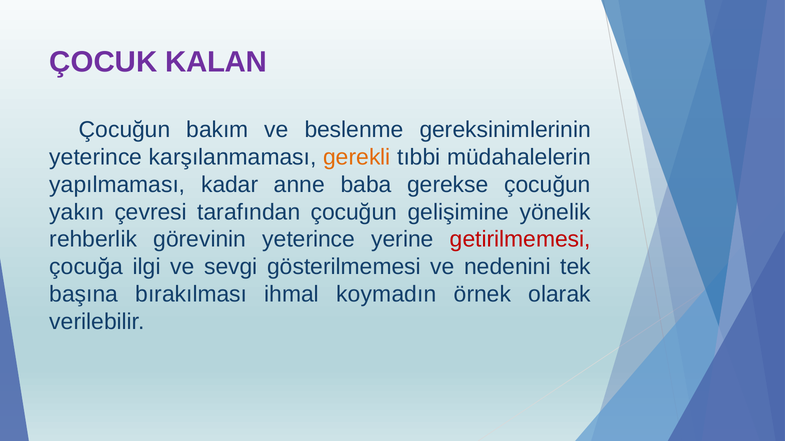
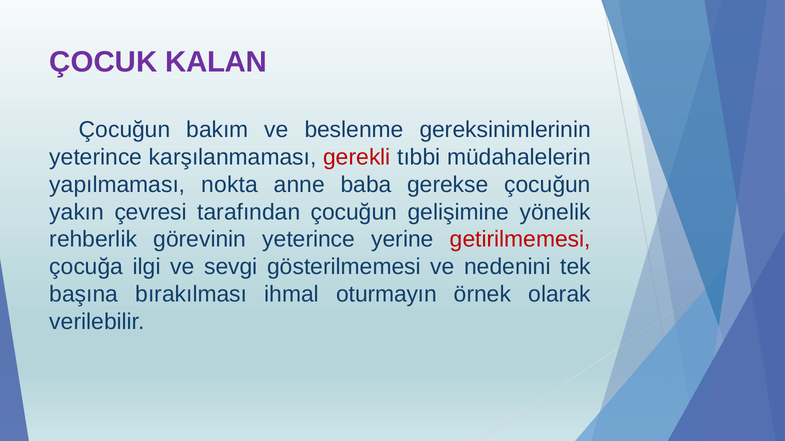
gerekli colour: orange -> red (357, 157)
kadar: kadar -> nokta (230, 185)
koymadın: koymadın -> oturmayın (387, 294)
